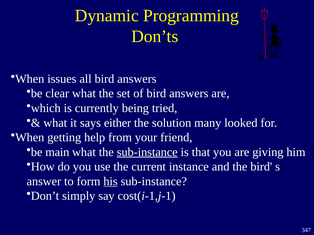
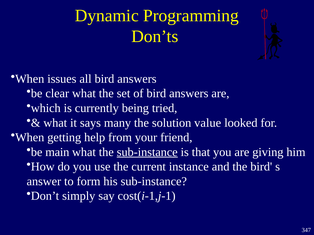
either: either -> many (117, 123)
many: many -> value (208, 123)
his underline: present -> none (111, 182)
